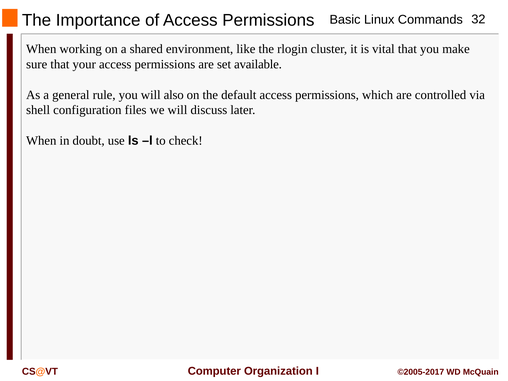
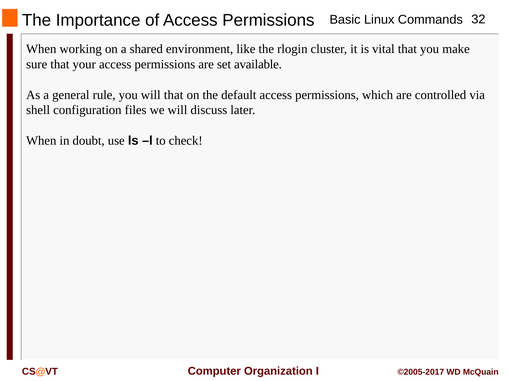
will also: also -> that (174, 95)
